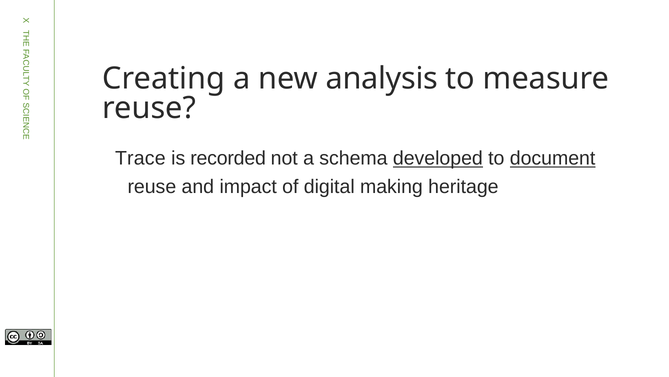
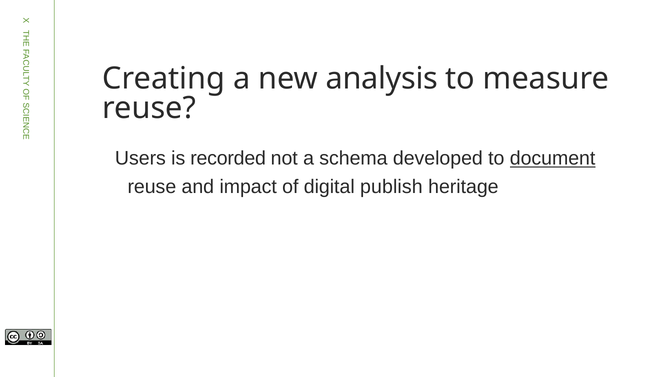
Trace: Trace -> Users (140, 158)
developed underline: present -> none (438, 158)
making: making -> publish (391, 186)
